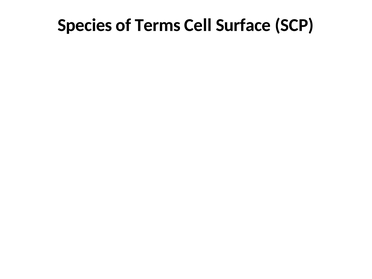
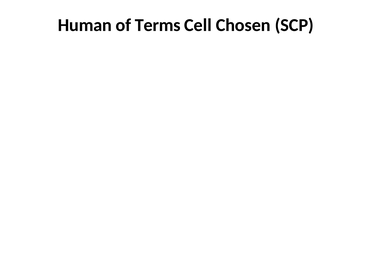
Species: Species -> Human (85, 25)
Surface: Surface -> Chosen (243, 25)
